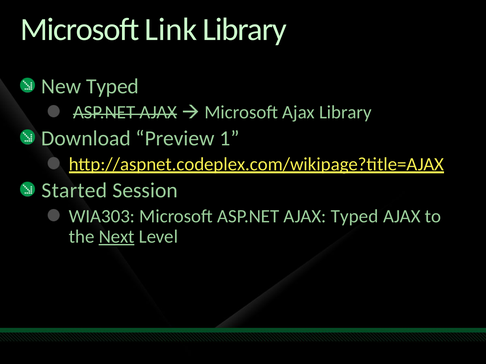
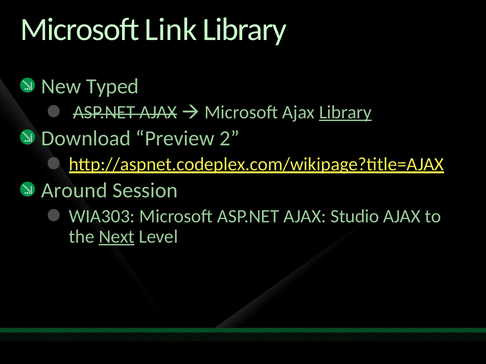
Library underline: none -> present (345, 112)
1: 1 -> 2 (229, 139)
Started: Started -> Around (74, 191)
AJAX Typed: Typed -> Studio (355, 216)
